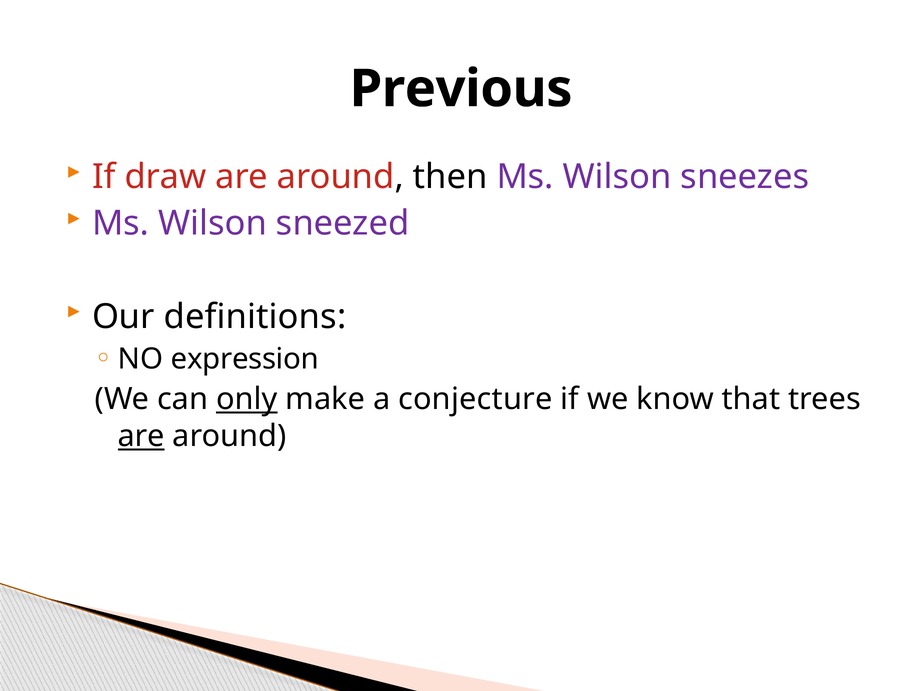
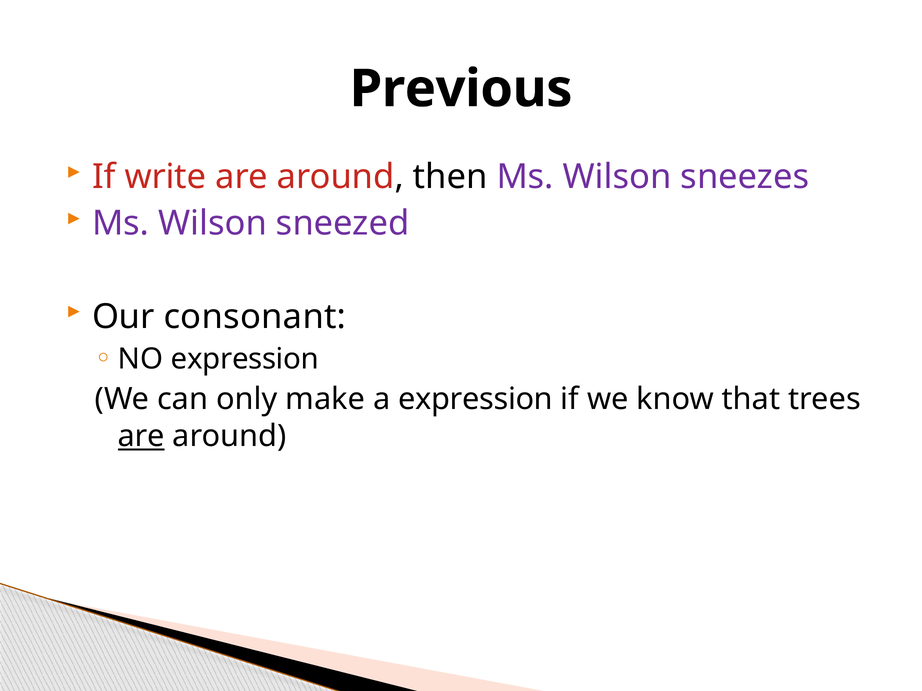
draw: draw -> write (165, 177)
definitions: definitions -> consonant (255, 317)
only underline: present -> none (247, 400)
a conjecture: conjecture -> expression (476, 400)
